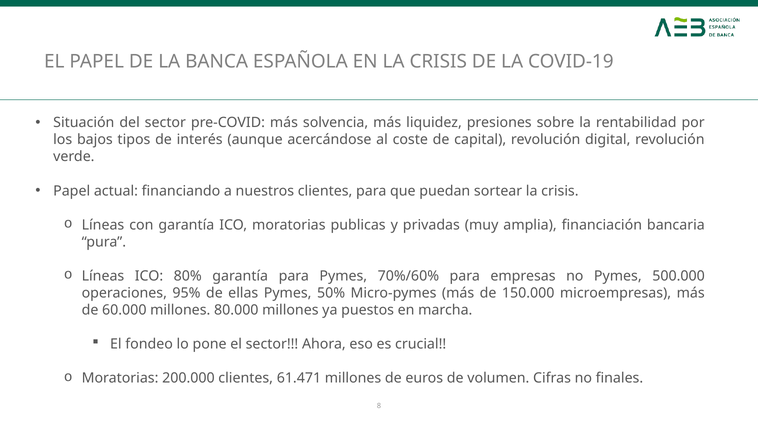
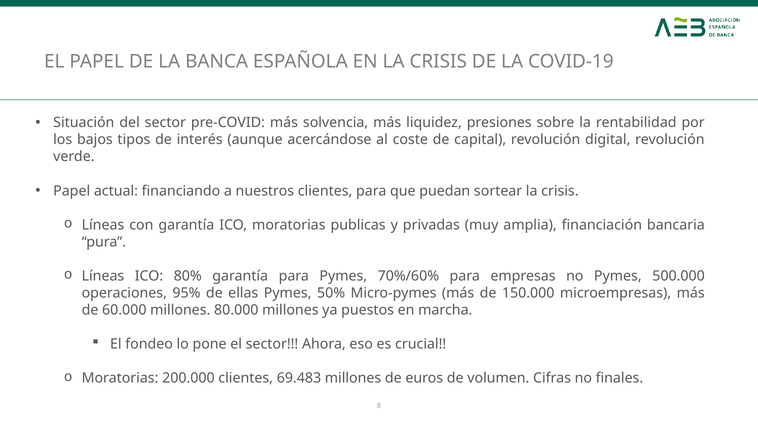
61.471: 61.471 -> 69.483 (299, 379)
